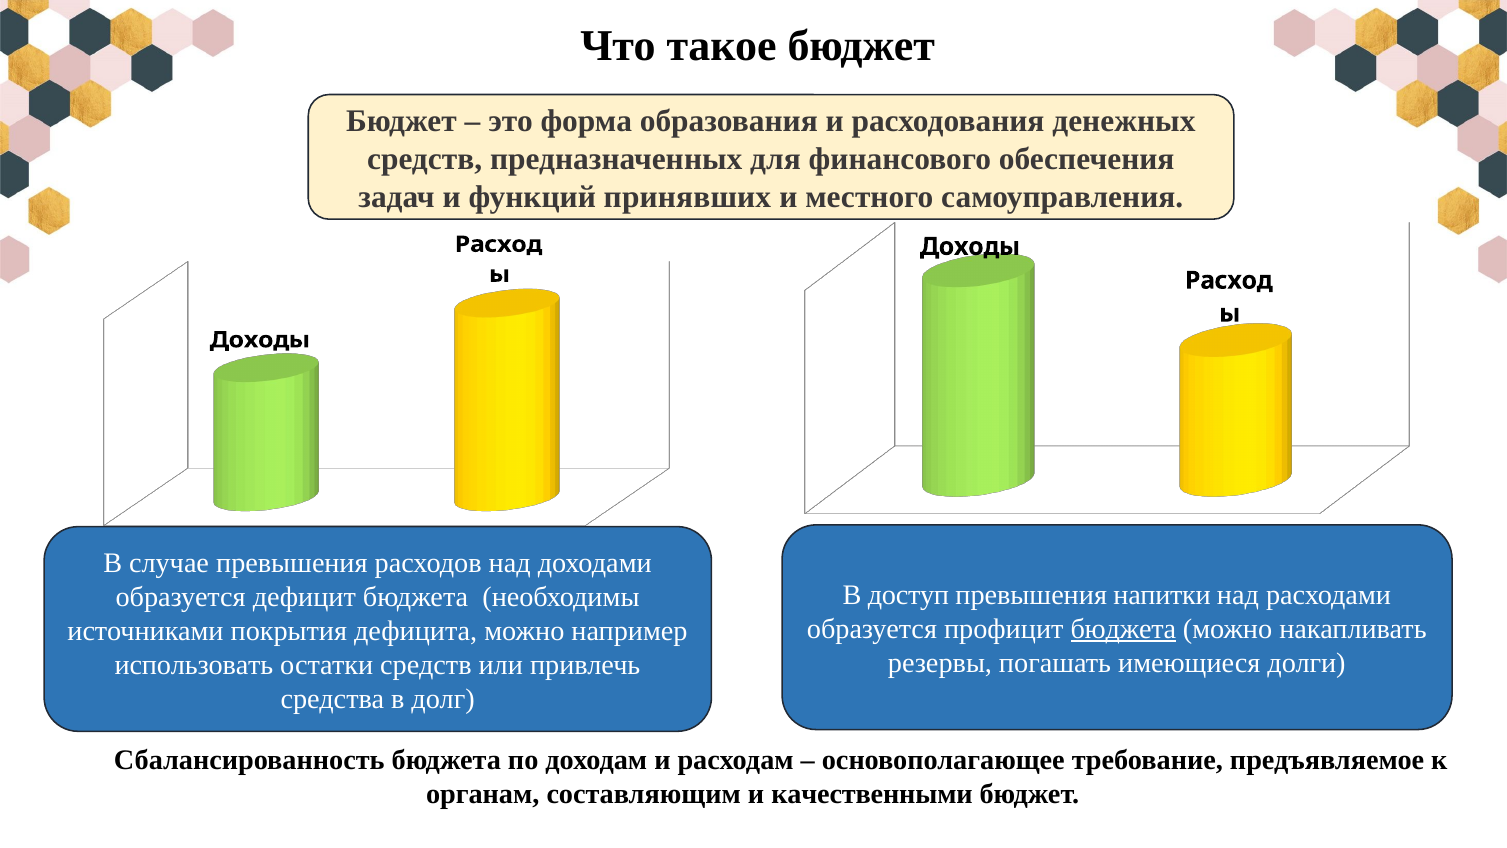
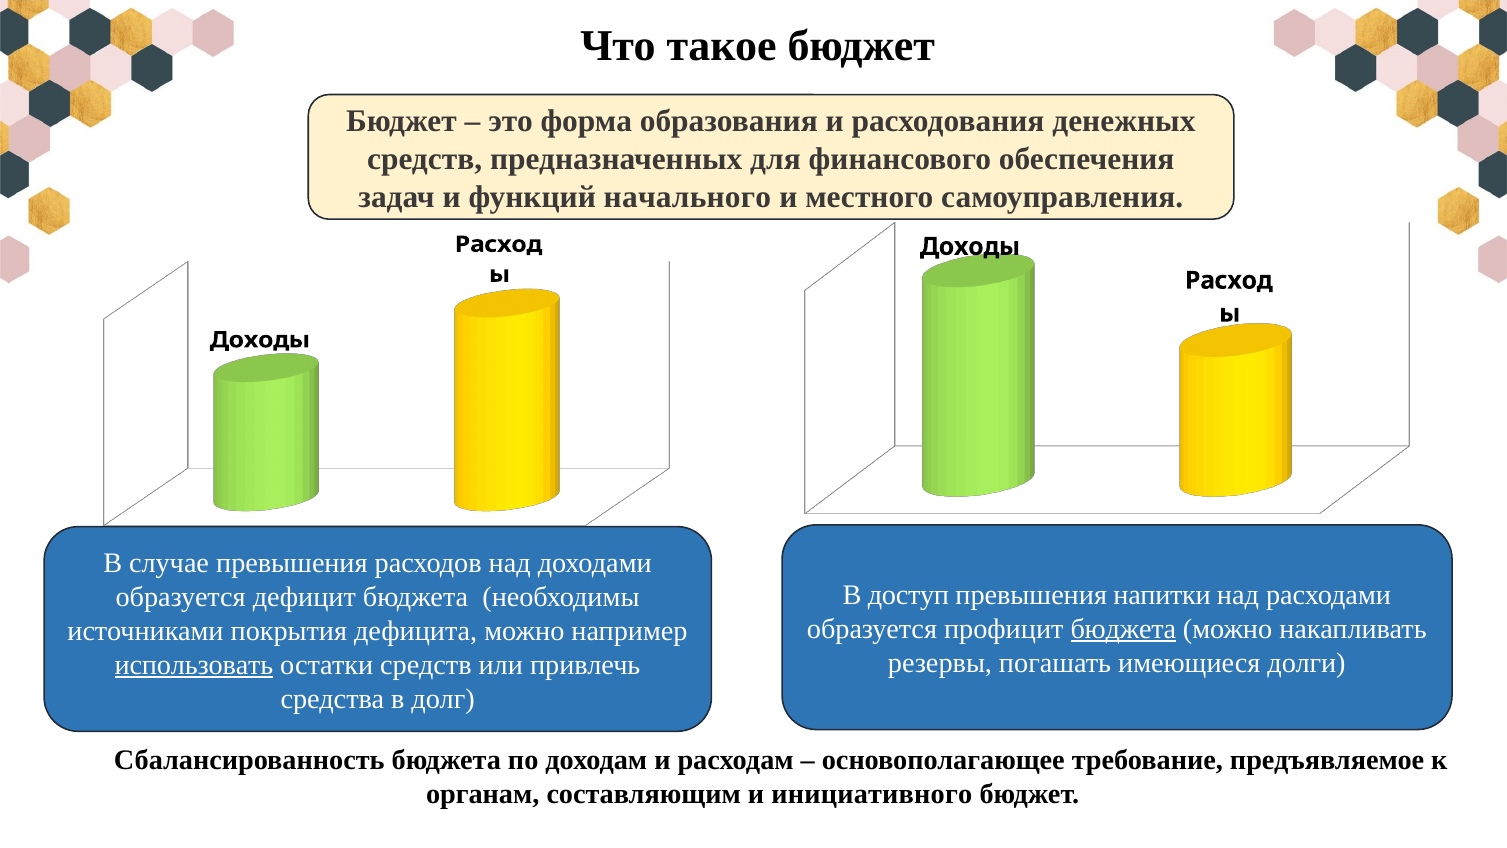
принявших: принявших -> начального (687, 197)
использовать underline: none -> present (194, 665)
качественными: качественными -> инициативного (872, 794)
